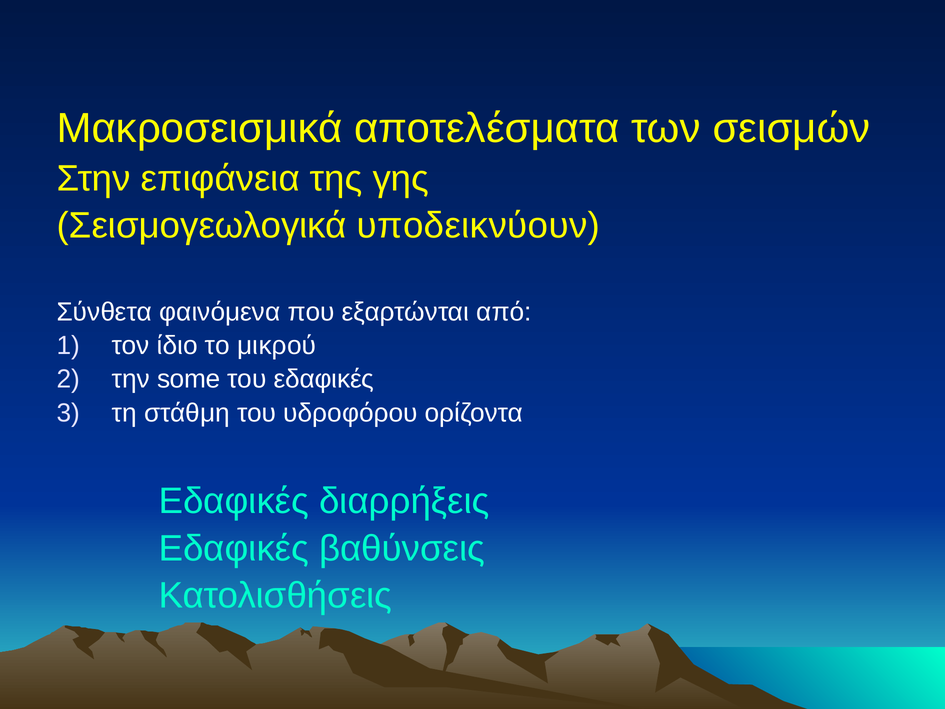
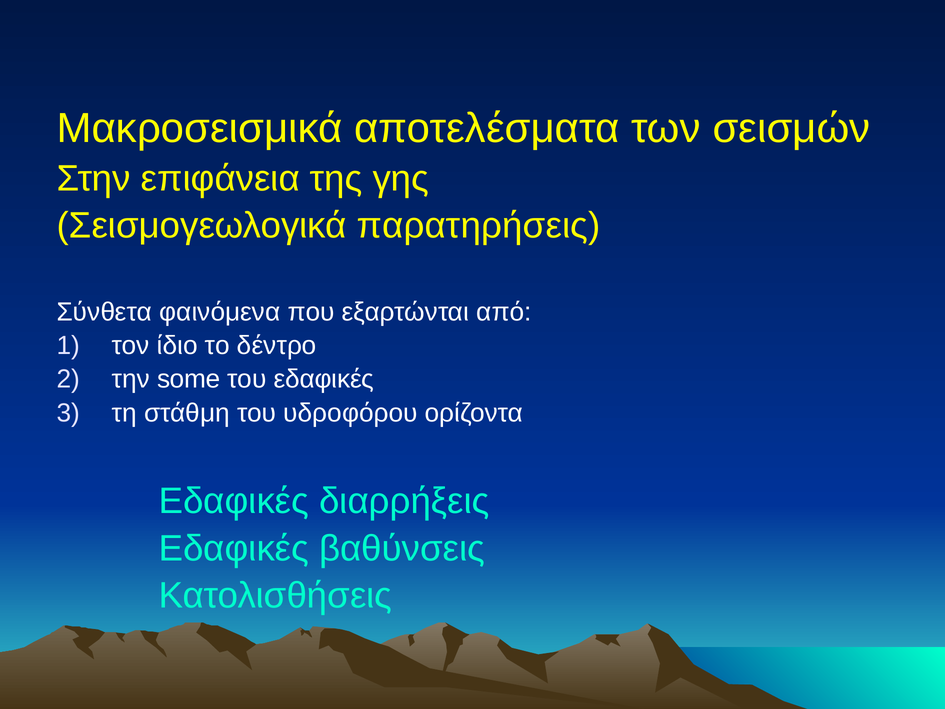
υποδεικνύουν: υποδεικνύουν -> παρατηρήσεις (479, 226)
μικρού: μικρού -> δέντρο (277, 346)
